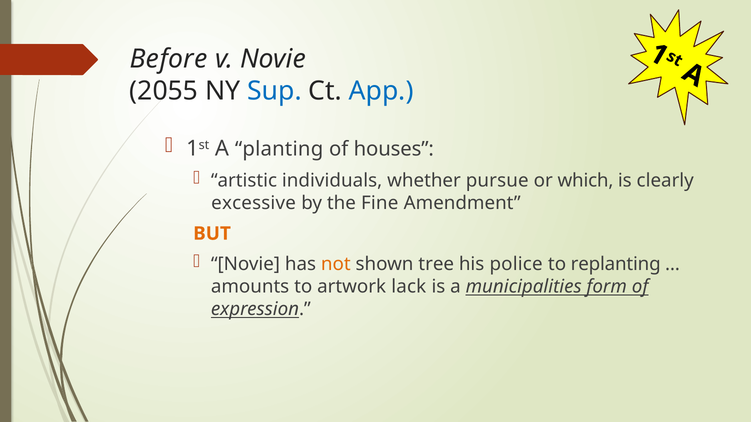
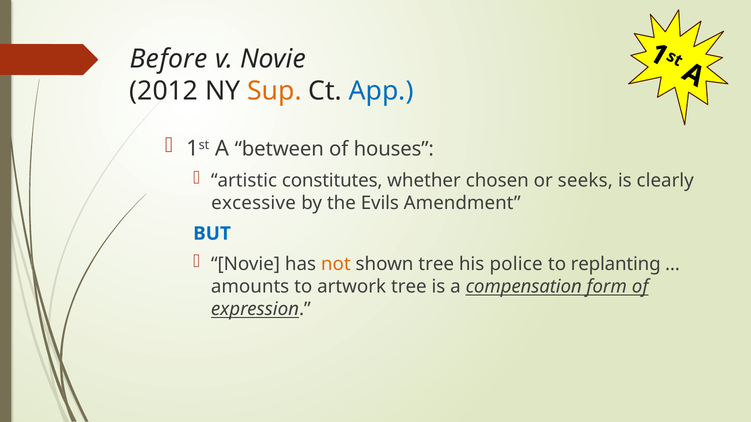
2055: 2055 -> 2012 (164, 91)
Sup colour: blue -> orange (274, 91)
planting: planting -> between (279, 149)
individuals: individuals -> constitutes (332, 181)
pursue: pursue -> chosen (497, 181)
which: which -> seeks (585, 181)
Fine: Fine -> Evils (380, 203)
BUT colour: orange -> blue (212, 234)
artwork lack: lack -> tree (409, 287)
municipalities: municipalities -> compensation (524, 287)
